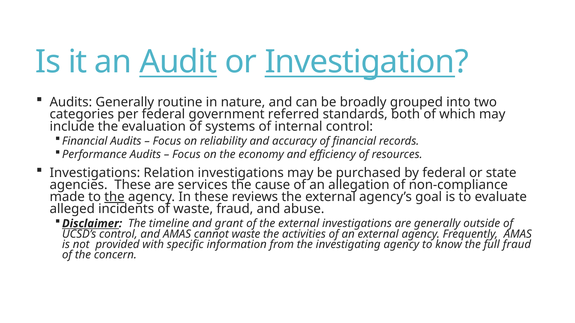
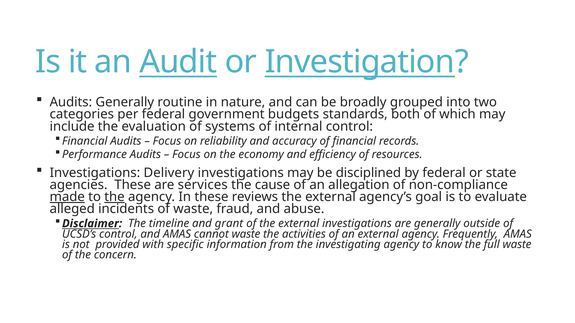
referred: referred -> budgets (294, 114)
Relation: Relation -> Delivery (169, 173)
purchased: purchased -> disciplined (368, 173)
made underline: none -> present (67, 197)
full fraud: fraud -> waste (517, 245)
